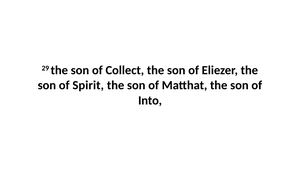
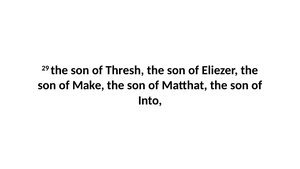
Collect: Collect -> Thresh (125, 70)
Spirit: Spirit -> Make (88, 85)
